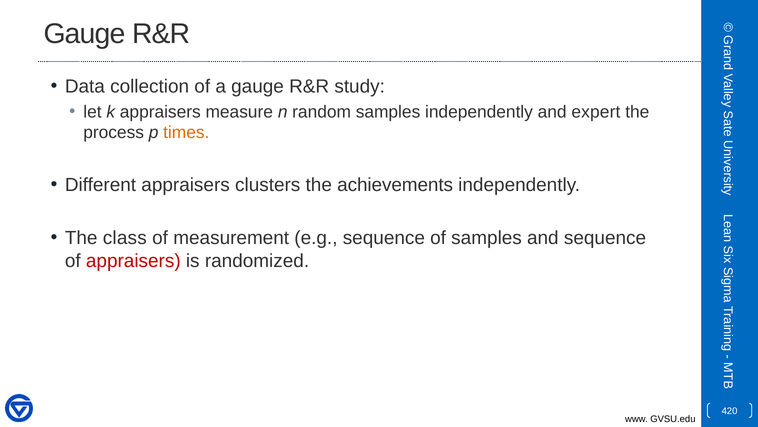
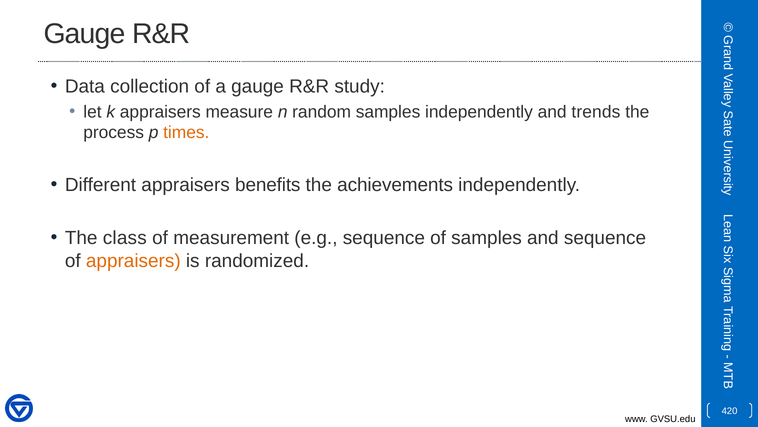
expert: expert -> trends (596, 112)
clusters: clusters -> benefits (268, 185)
appraisers colour: red -> orange (133, 261)
